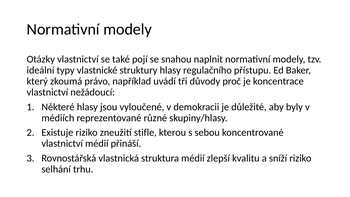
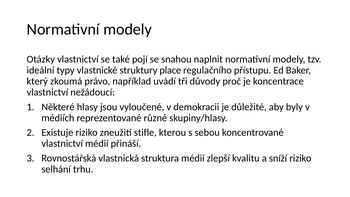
struktury hlasy: hlasy -> place (170, 70)
